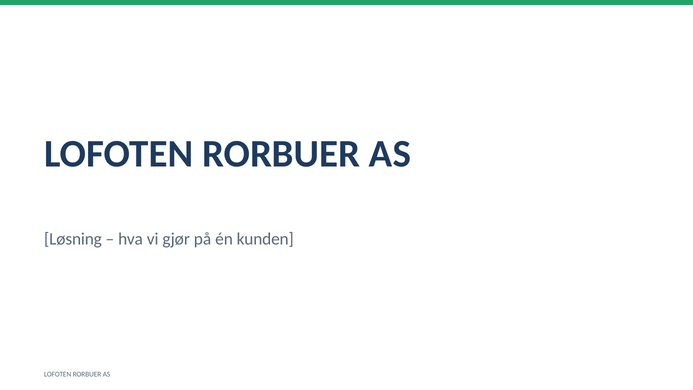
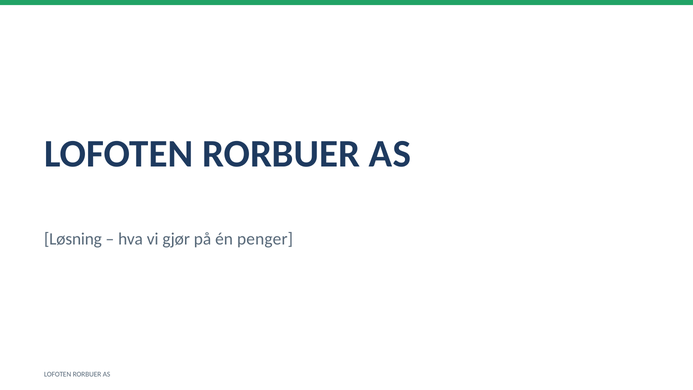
kunden: kunden -> penger (265, 239)
